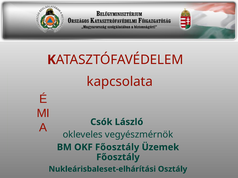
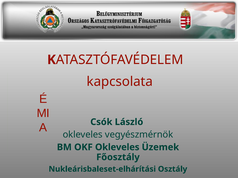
OKF Főosztály: Főosztály -> Okleveles (117, 148)
